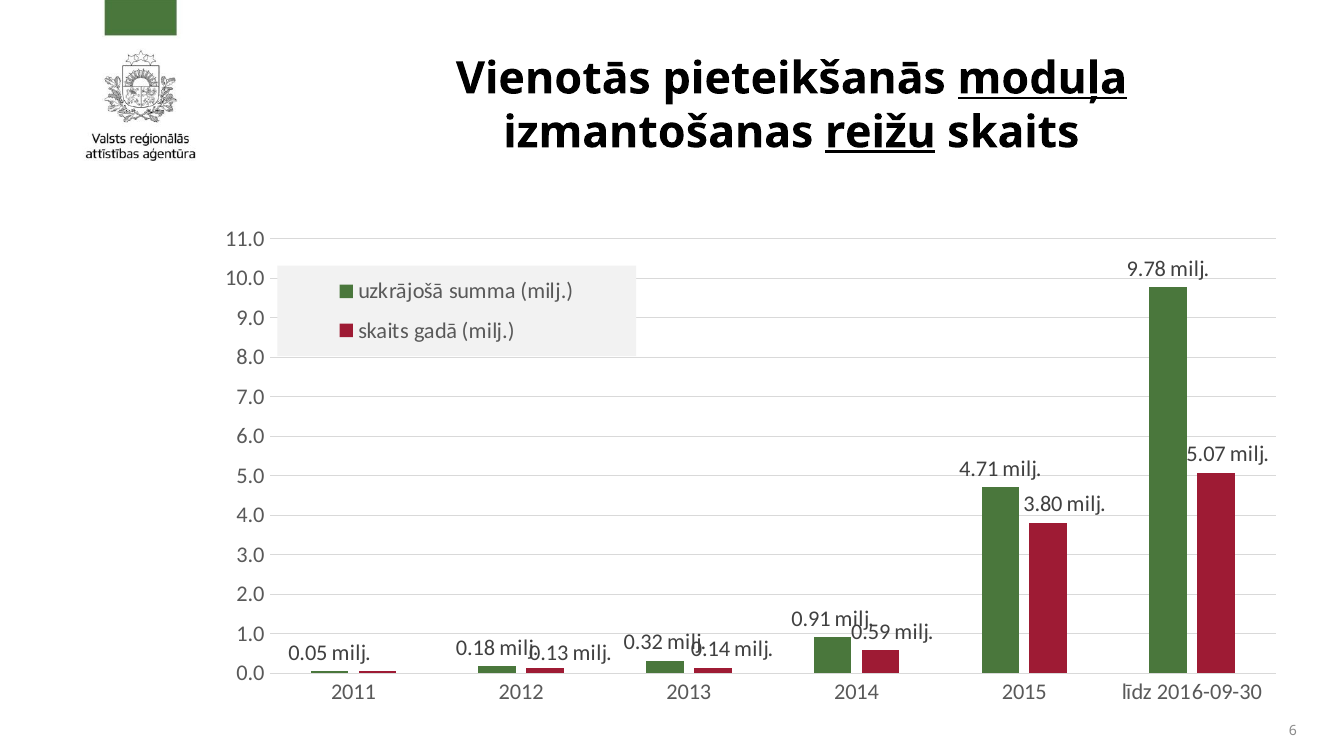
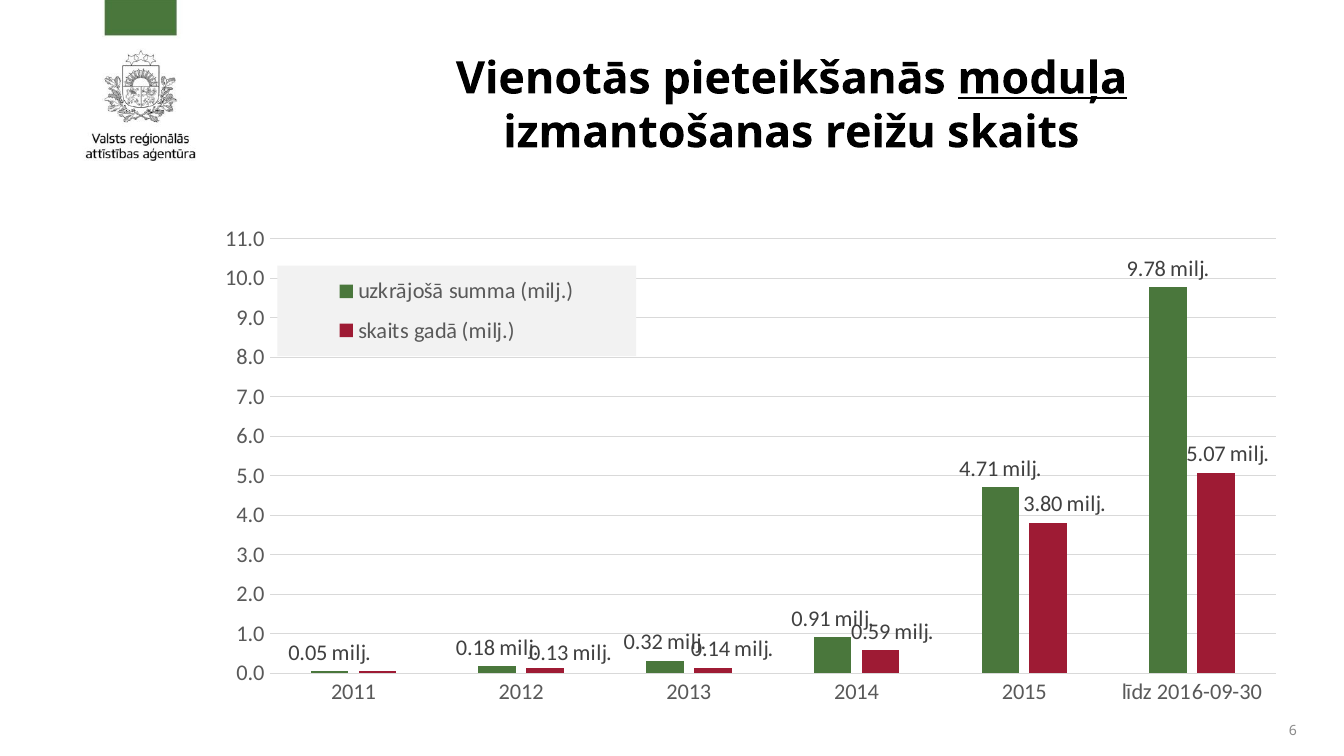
reižu underline: present -> none (880, 132)
